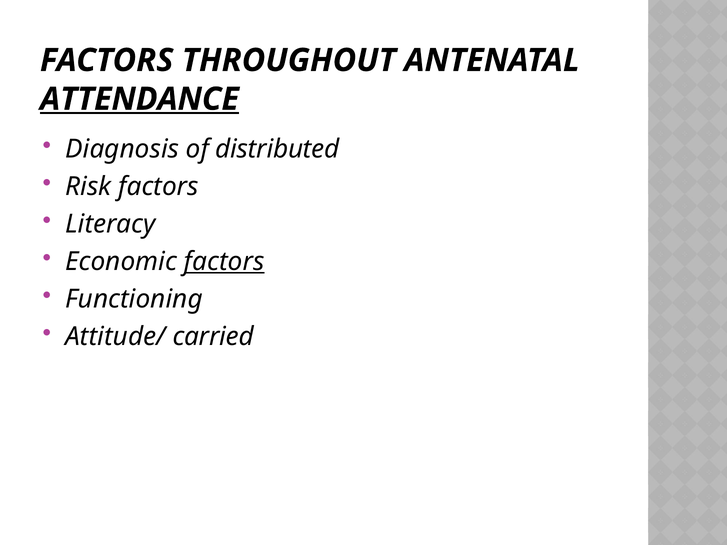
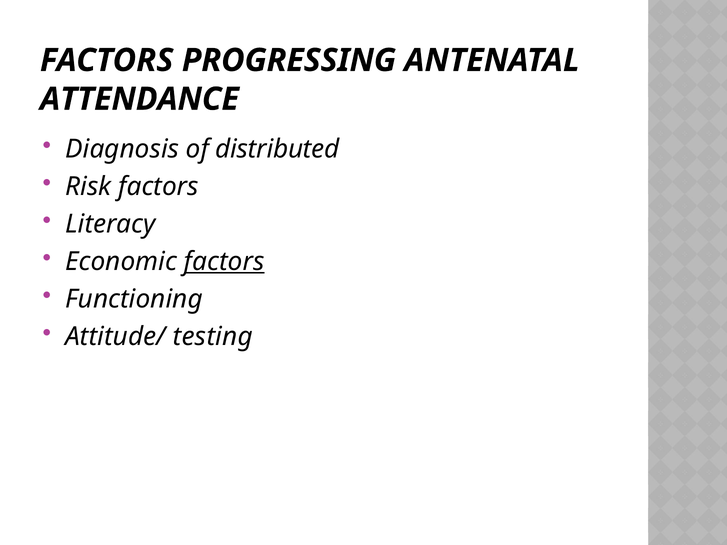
THROUGHOUT: THROUGHOUT -> PROGRESSING (289, 60)
ATTENDANCE underline: present -> none (139, 99)
carried: carried -> testing (213, 337)
